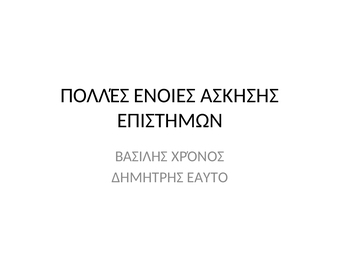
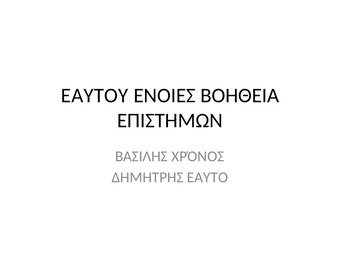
ΠΟΛΛΈΣ: ΠΟΛΛΈΣ -> ΕΑΥΤΟΥ (95, 96)
ΑΣΚΗΣΗΣ: ΑΣΚΗΣΗΣ -> ΒΟΗΘΕΙΑ (240, 96)
